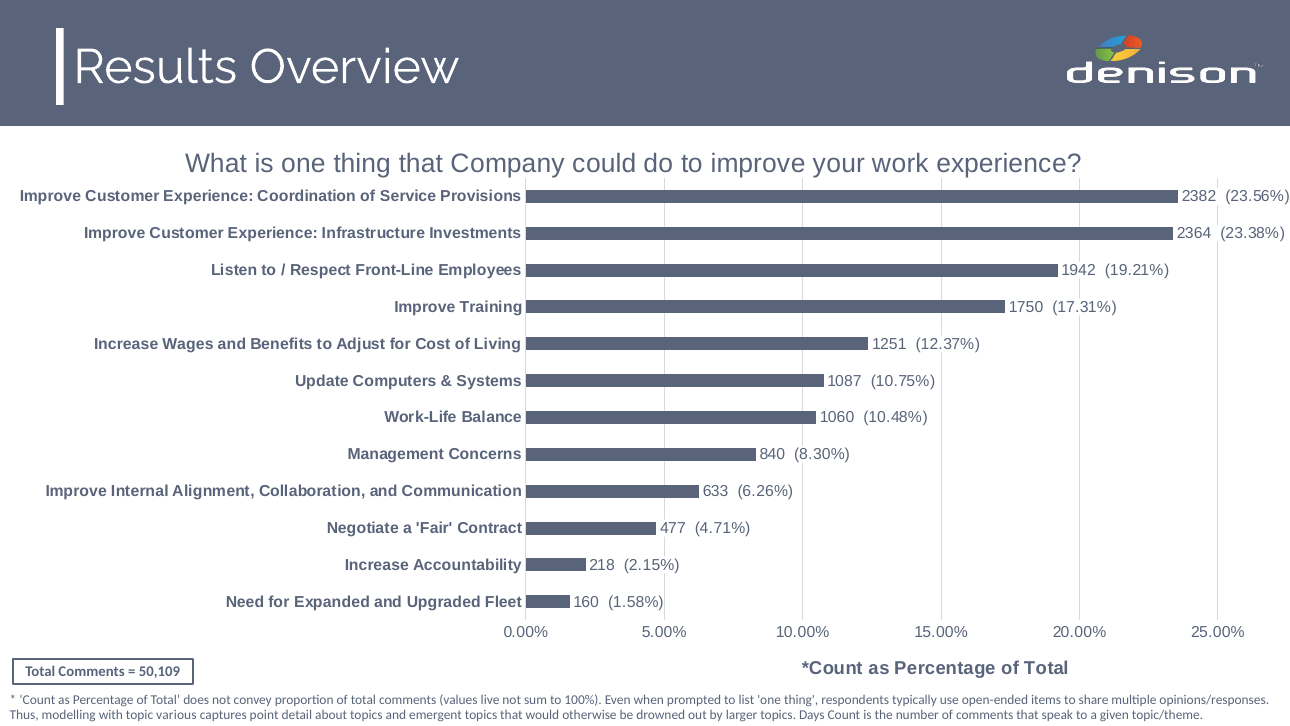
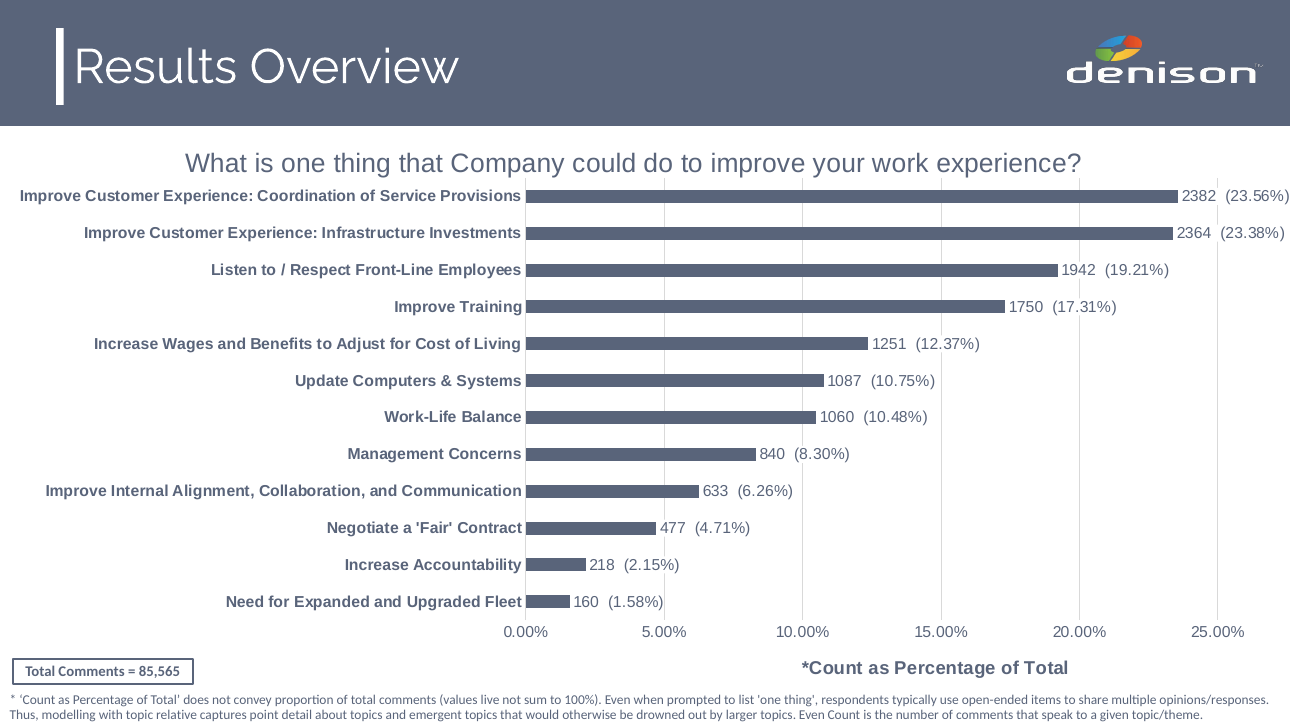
50,109: 50,109 -> 85,565 (159, 671)
various: various -> relative (177, 715)
topics Days: Days -> Even (812, 715)
